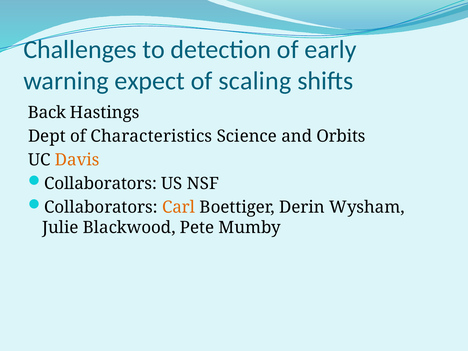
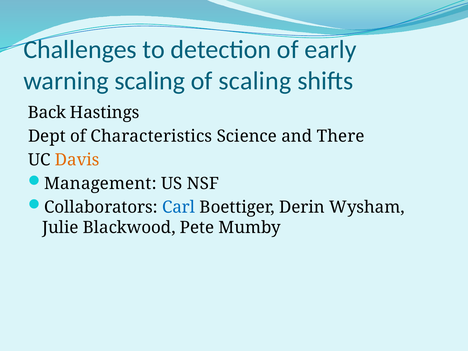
warning expect: expect -> scaling (150, 81)
Orbits: Orbits -> There (341, 136)
Collaborators: Collaborators -> Management (100, 184)
Carl colour: orange -> blue (179, 207)
